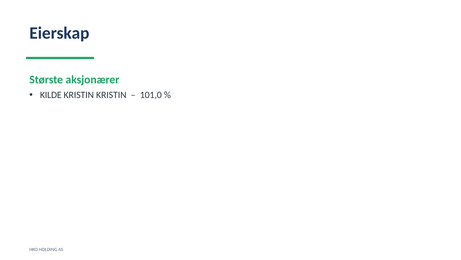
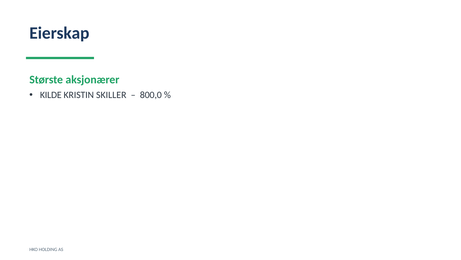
KRISTIN KRISTIN: KRISTIN -> SKILLER (111, 95)
101,0: 101,0 -> 800,0 (151, 95)
